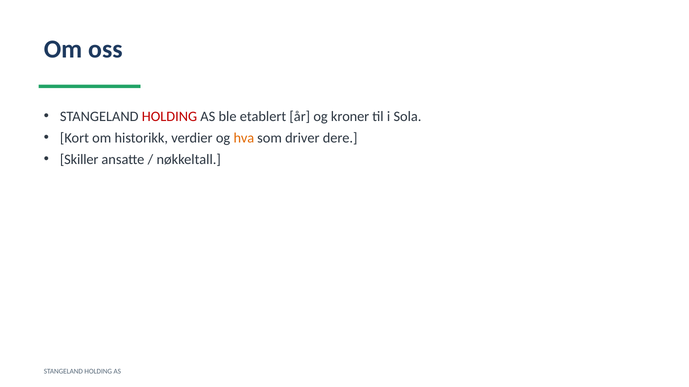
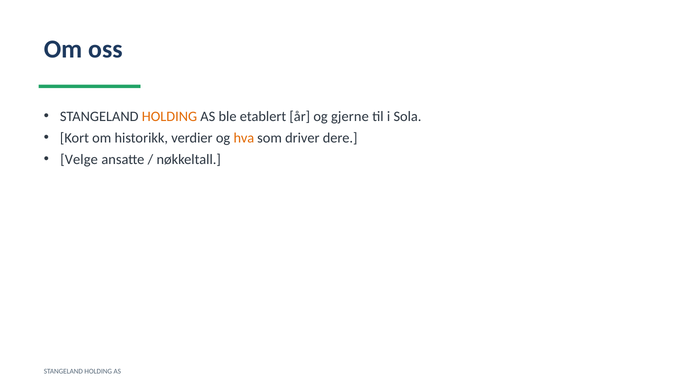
HOLDING colour: red -> orange (169, 117)
kroner: kroner -> gjerne (350, 117)
Skiller: Skiller -> Velge (79, 160)
